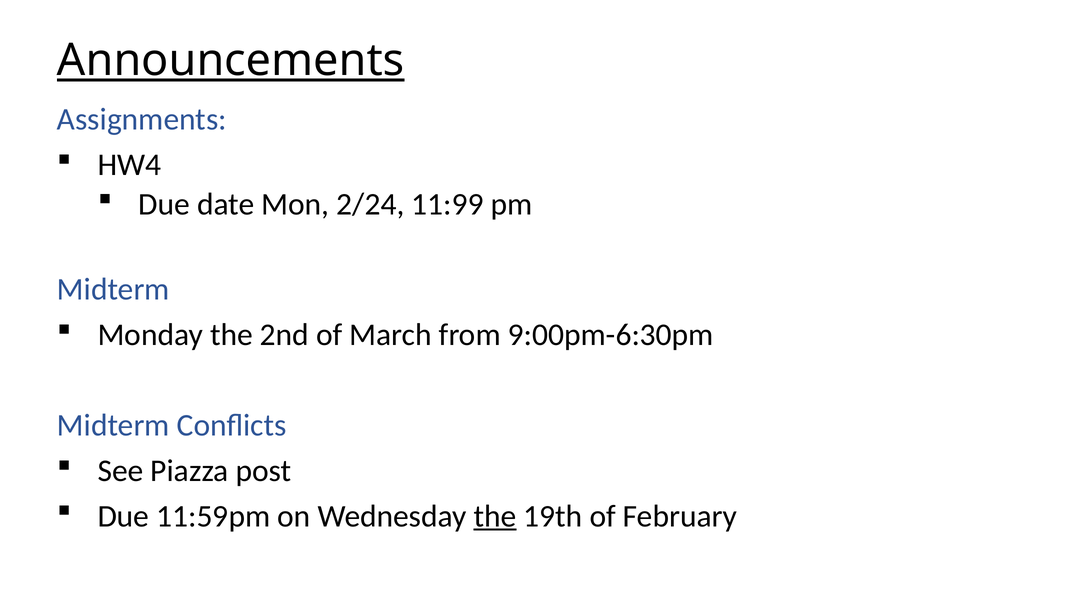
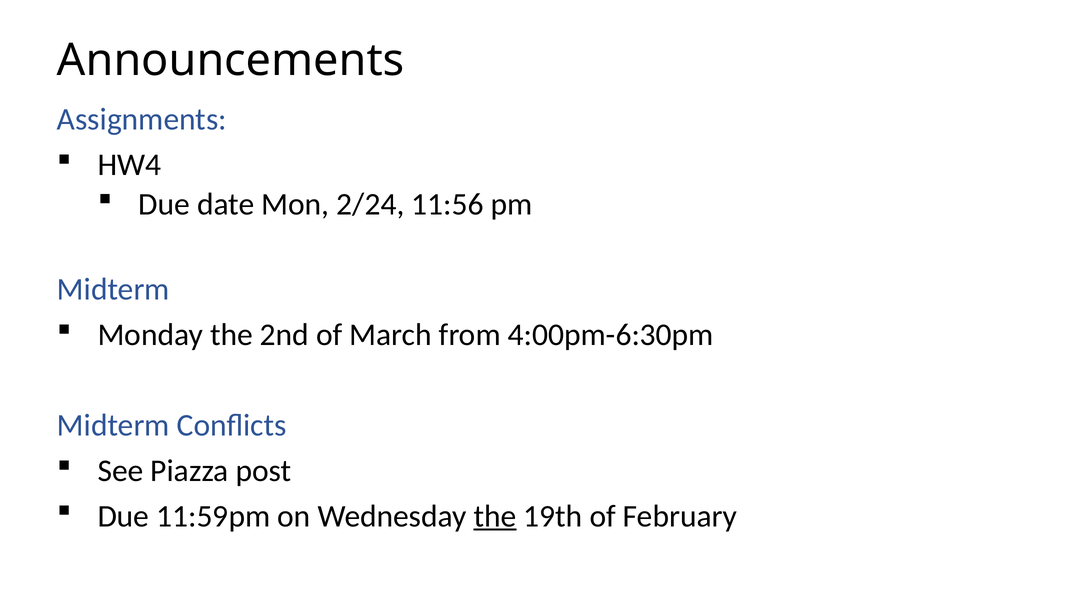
Announcements underline: present -> none (231, 61)
11:99: 11:99 -> 11:56 (448, 205)
9:00pm-6:30pm: 9:00pm-6:30pm -> 4:00pm-6:30pm (611, 335)
